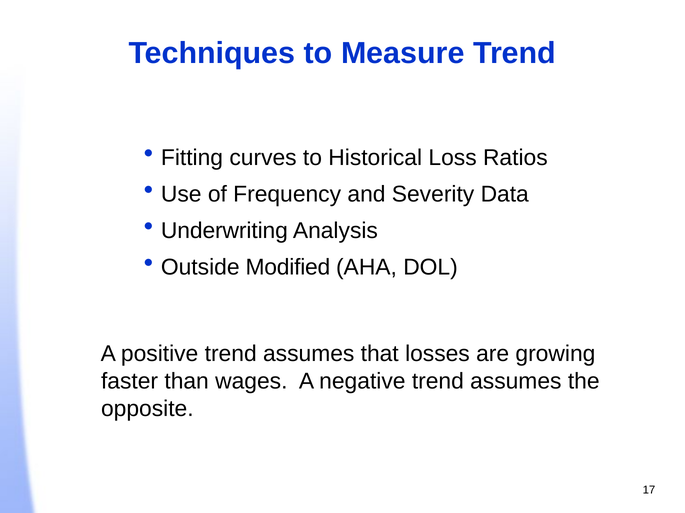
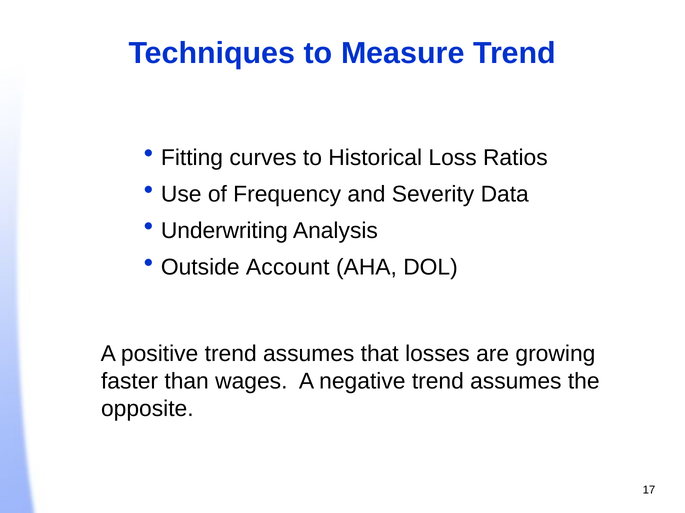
Modified: Modified -> Account (288, 268)
